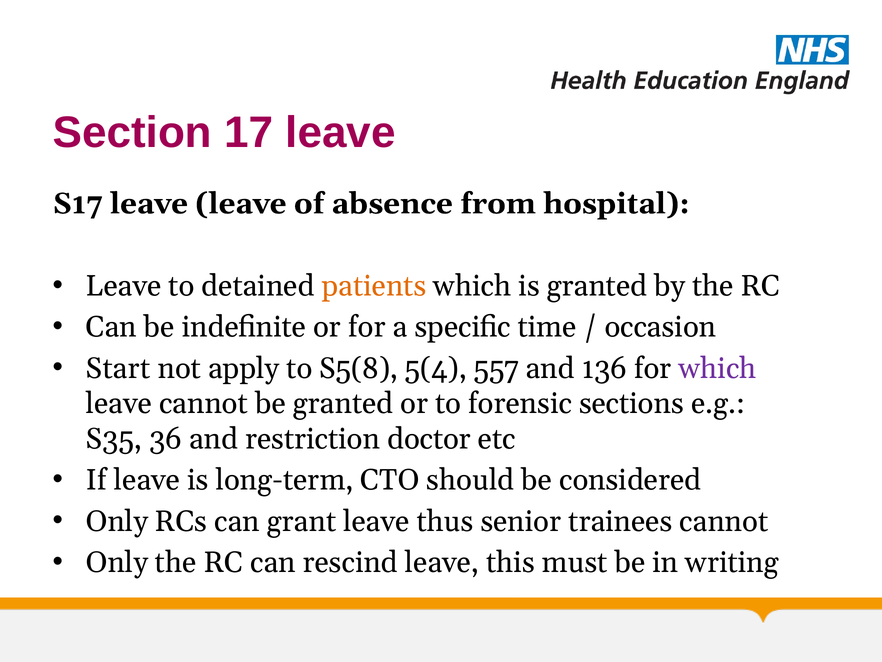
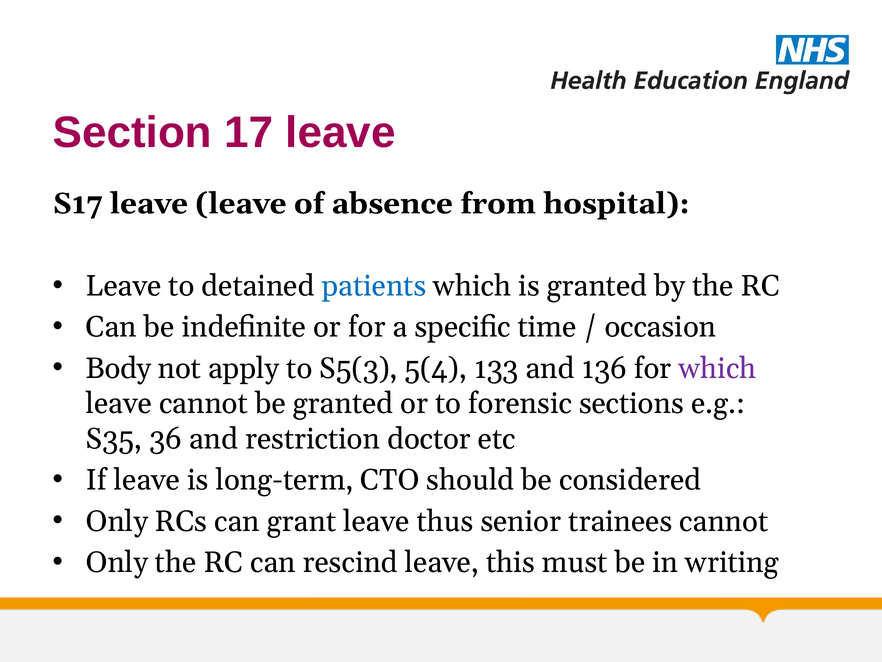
patients colour: orange -> blue (374, 286)
Start: Start -> Body (118, 368)
S5(8: S5(8 -> S5(3 (359, 368)
557: 557 -> 133 (496, 368)
